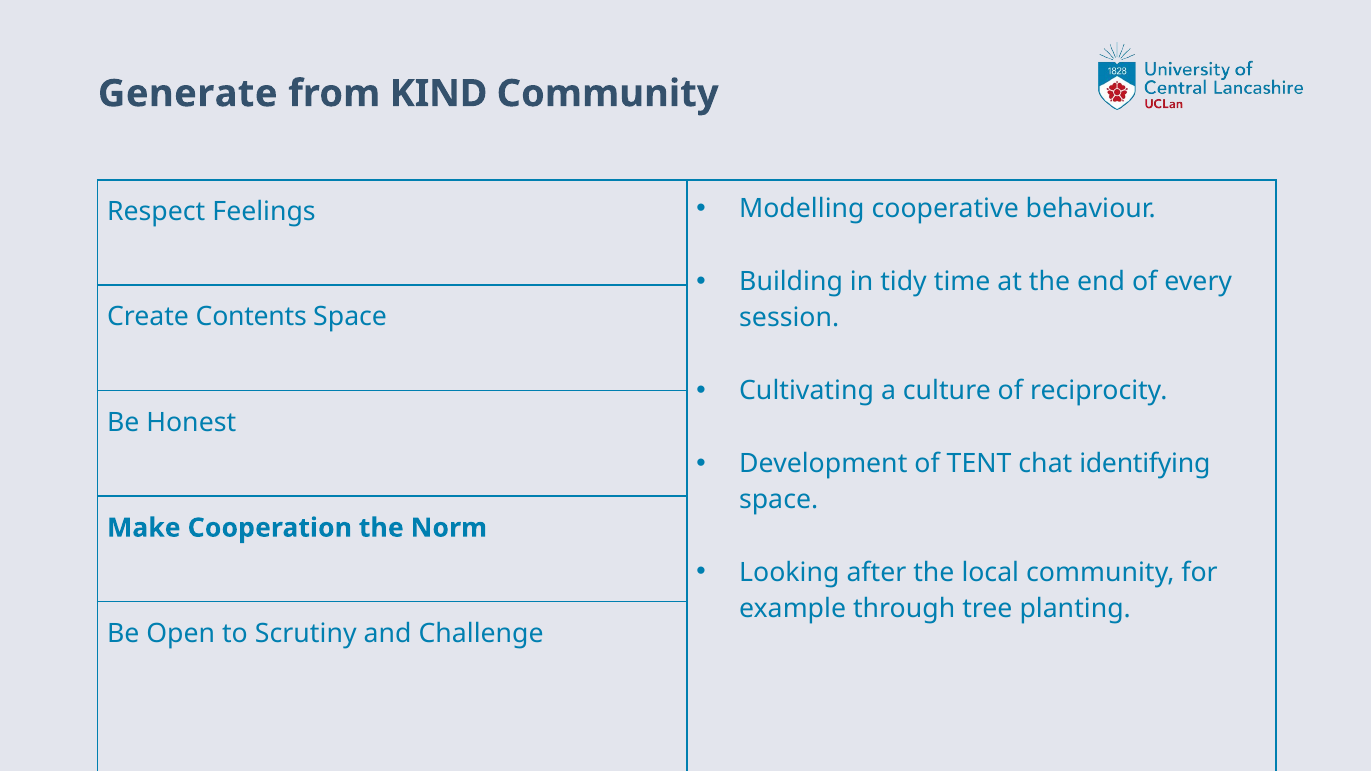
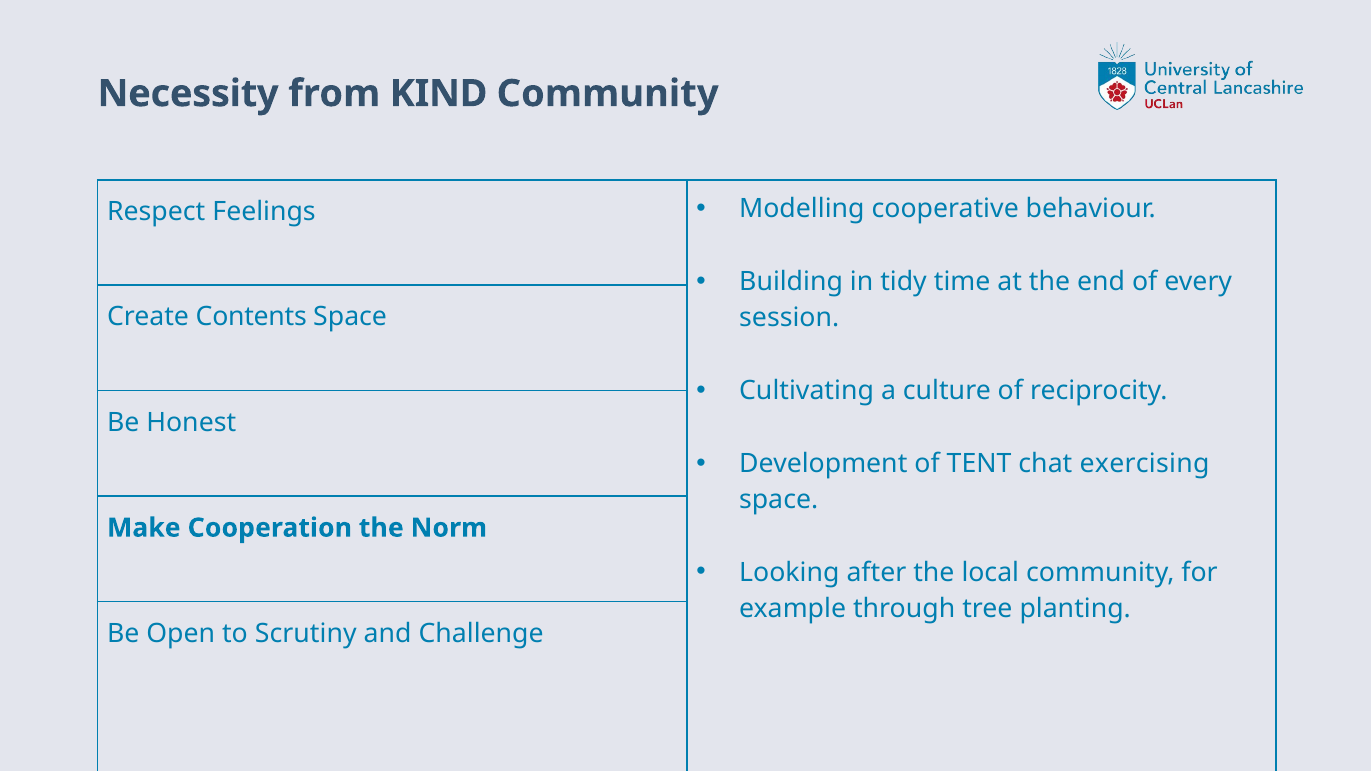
Generate: Generate -> Necessity (188, 94)
identifying: identifying -> exercising (1145, 463)
